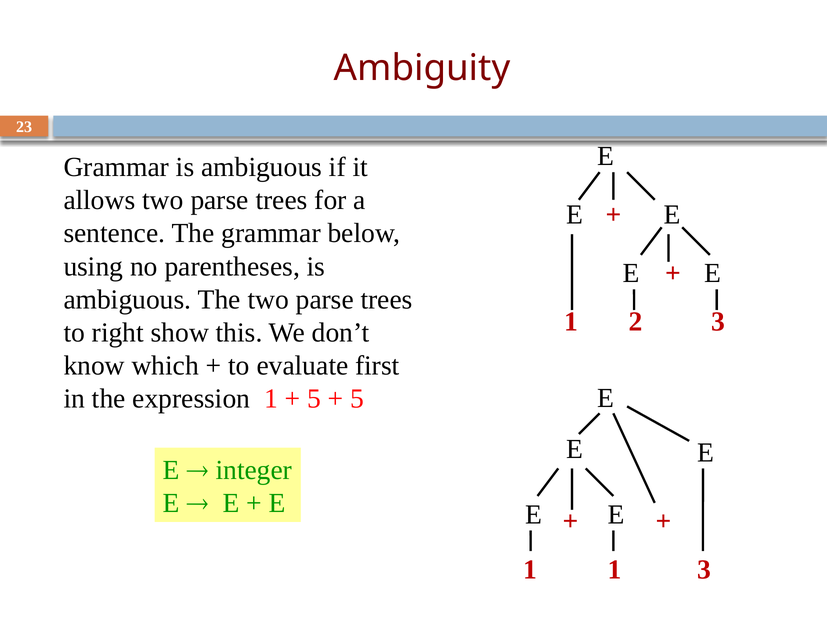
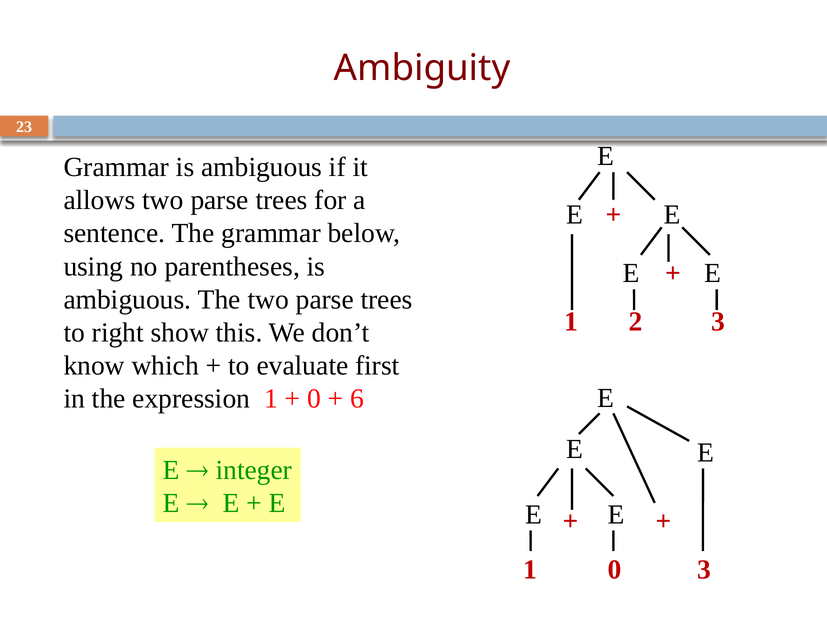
5: 5 -> 0 (314, 399)
5: 5 -> 6 (357, 399)
1 1: 1 -> 0 (615, 570)
